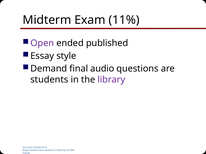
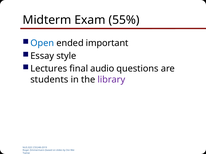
11%: 11% -> 55% (124, 20)
Open colour: purple -> blue (42, 43)
published: published -> important (107, 43)
Demand: Demand -> Lectures (49, 69)
